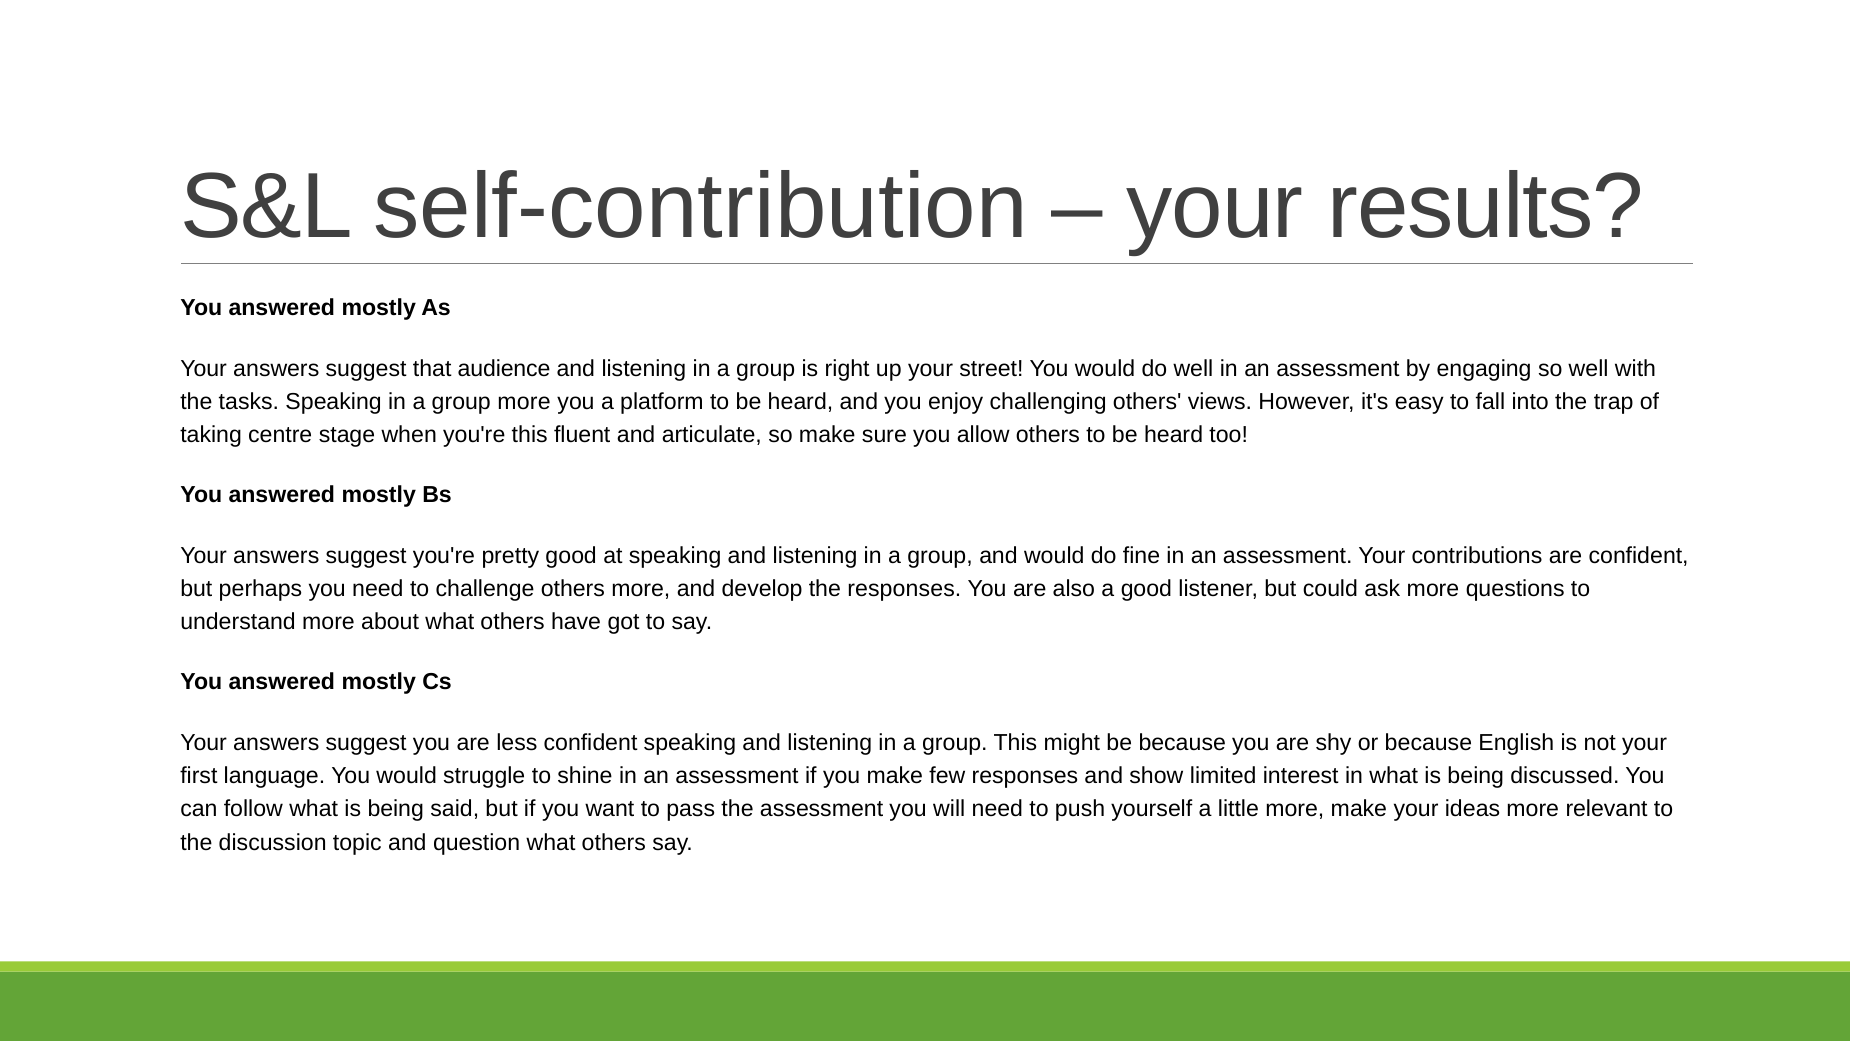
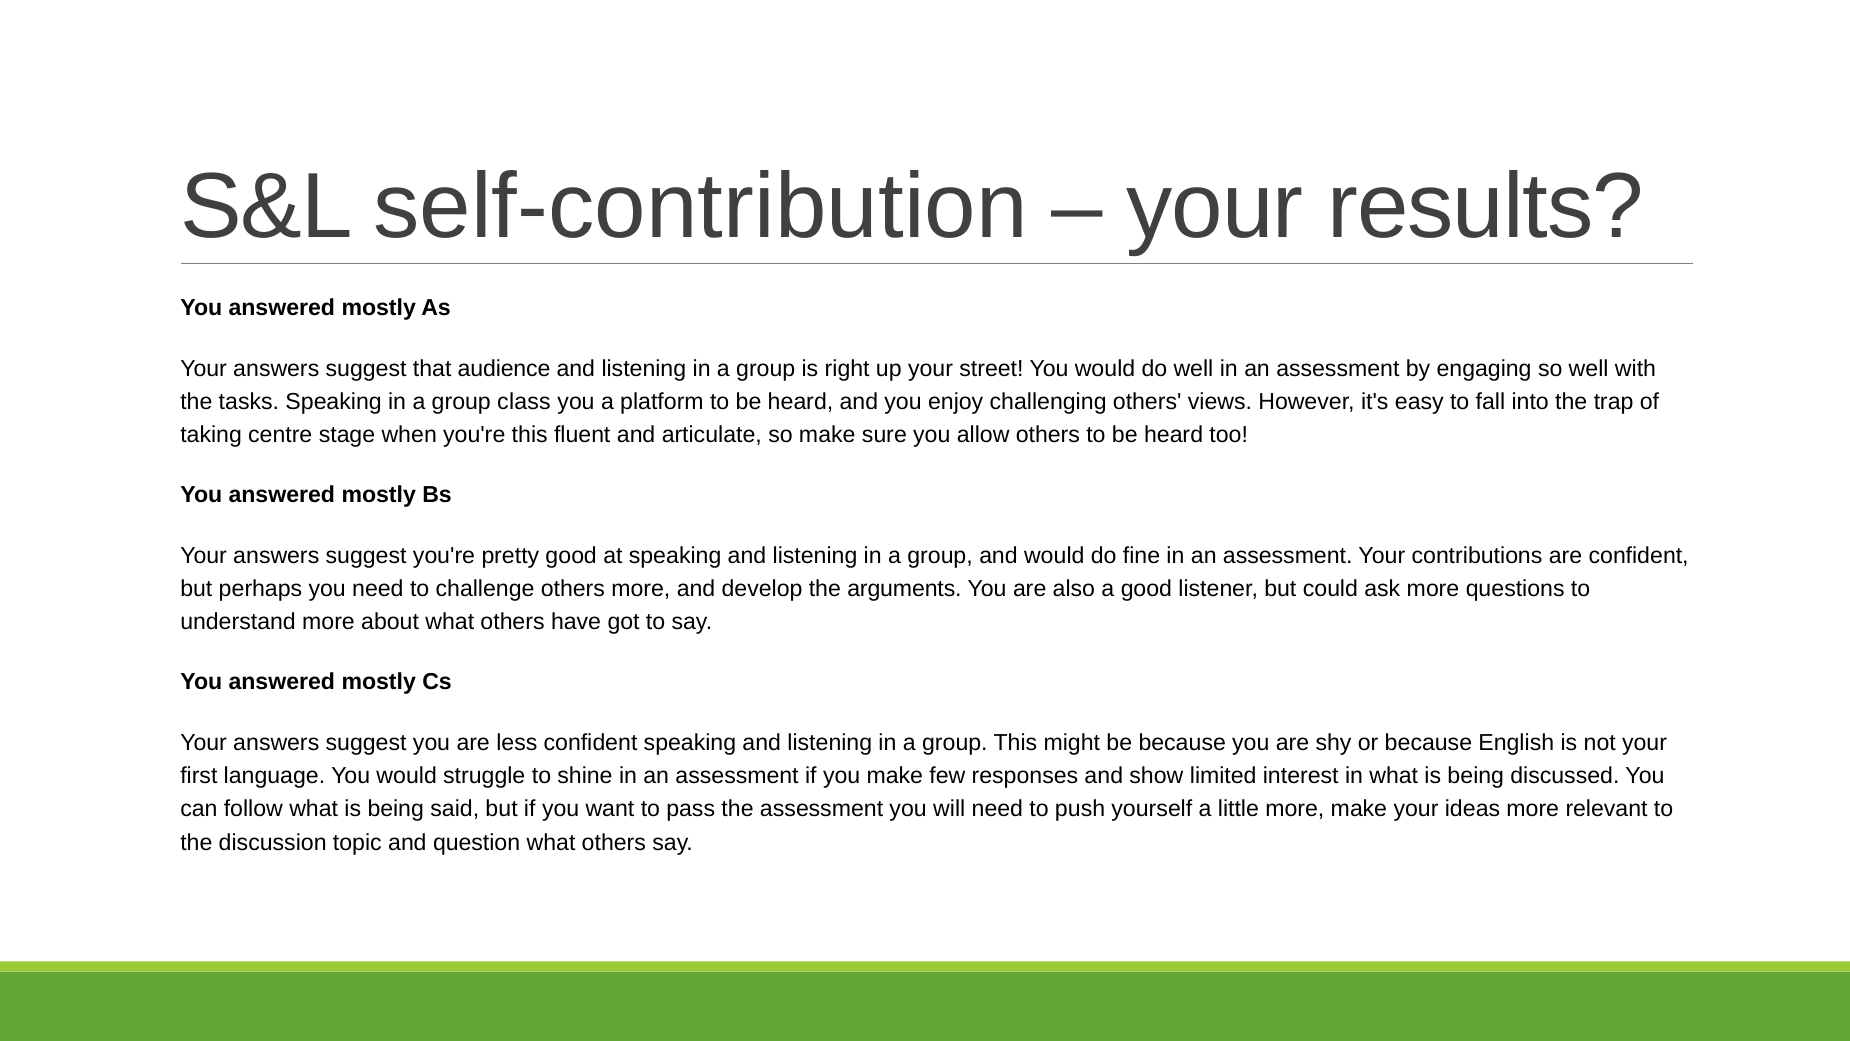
group more: more -> class (524, 402)
the responses: responses -> arguments (904, 589)
